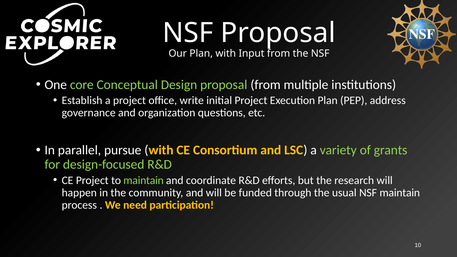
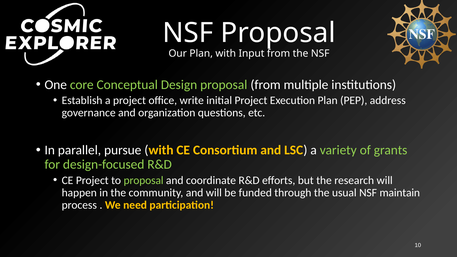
to maintain: maintain -> proposal (144, 180)
